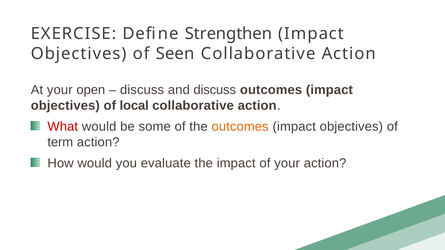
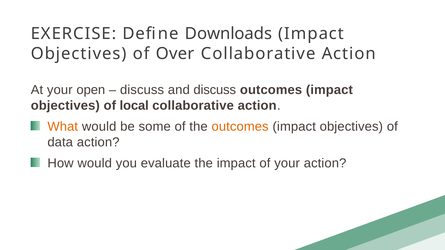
Strengthen: Strengthen -> Downloads (229, 34)
Seen: Seen -> Over (175, 54)
What colour: red -> orange (63, 127)
term: term -> data (60, 142)
